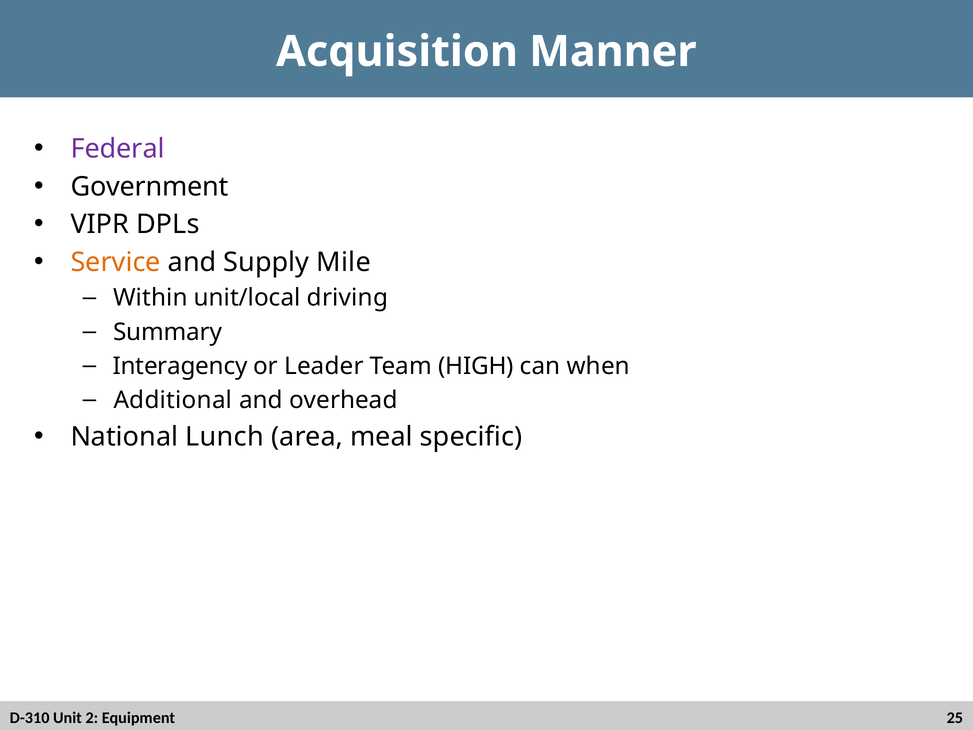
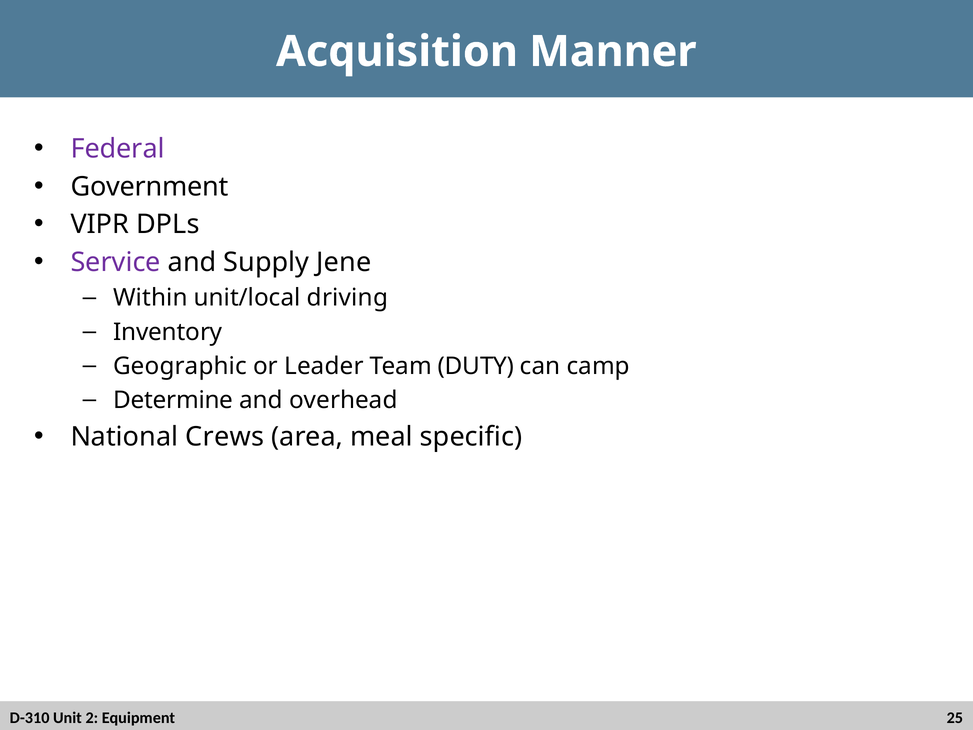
Service colour: orange -> purple (116, 262)
Mile: Mile -> Jene (344, 262)
Summary: Summary -> Inventory (168, 332)
Interagency: Interagency -> Geographic (180, 366)
HIGH: HIGH -> DUTY (476, 366)
when: when -> camp (598, 366)
Additional: Additional -> Determine (173, 400)
Lunch: Lunch -> Crews (225, 436)
